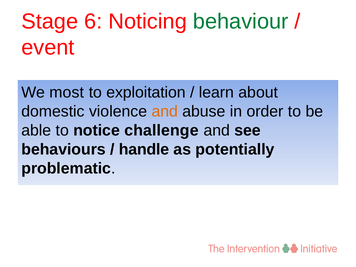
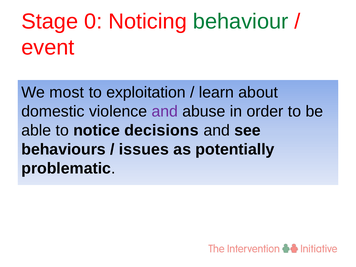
6: 6 -> 0 (93, 21)
and colour: orange -> purple (165, 111)
challenge: challenge -> decisions (161, 130)
handle: handle -> issues (144, 149)
